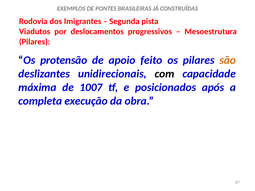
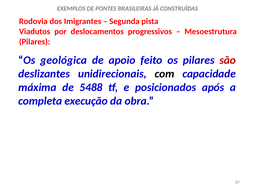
protensão: protensão -> geológica (64, 60)
são colour: orange -> red (228, 60)
1007: 1007 -> 5488 (91, 87)
